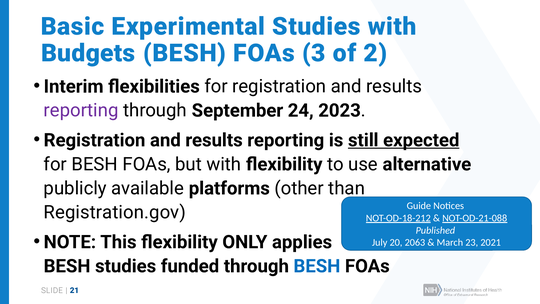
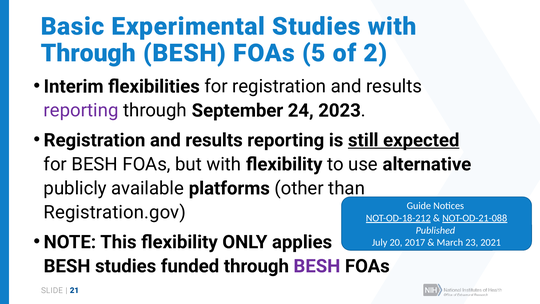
Budgets: Budgets -> Through (88, 53)
3: 3 -> 5 (314, 53)
2063: 2063 -> 2017 (415, 242)
BESH colour: blue -> purple (317, 266)
